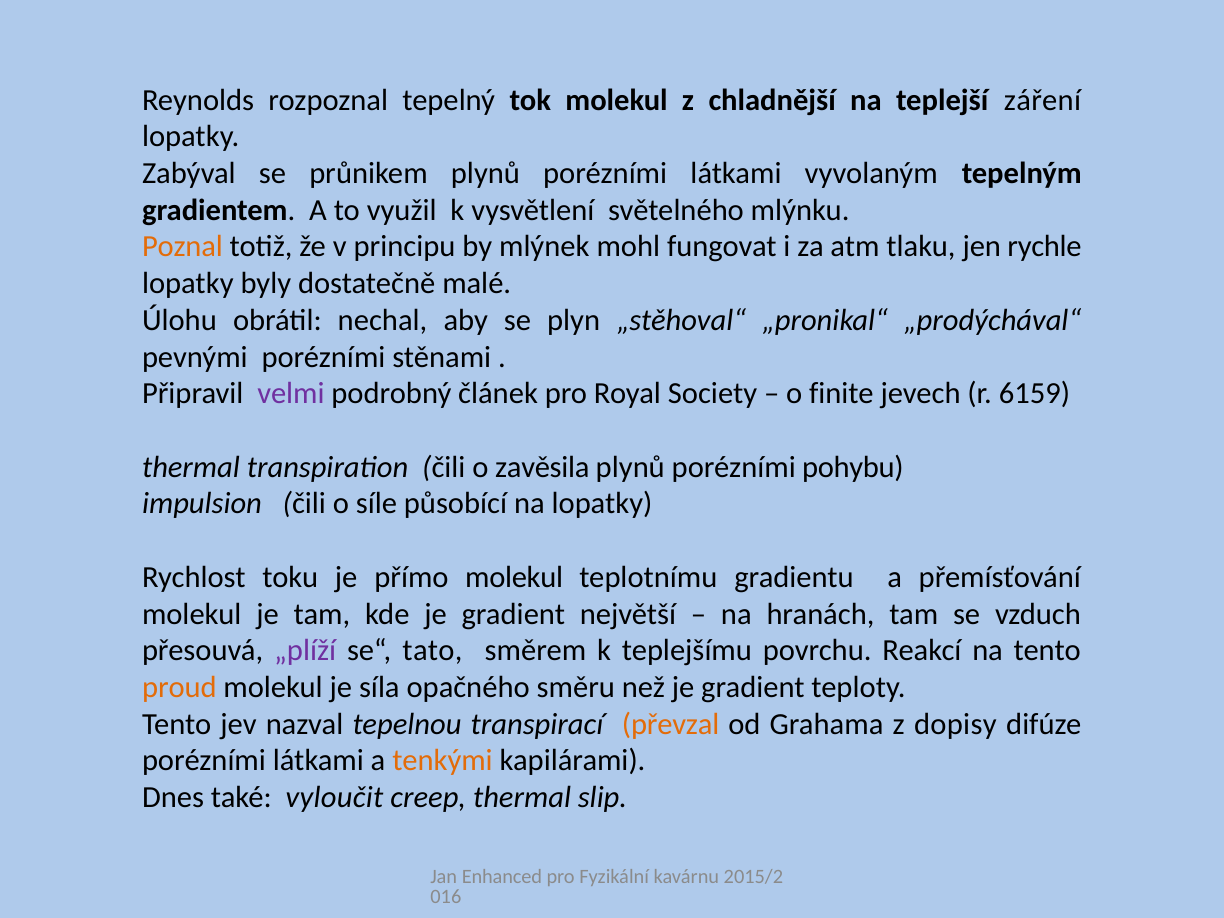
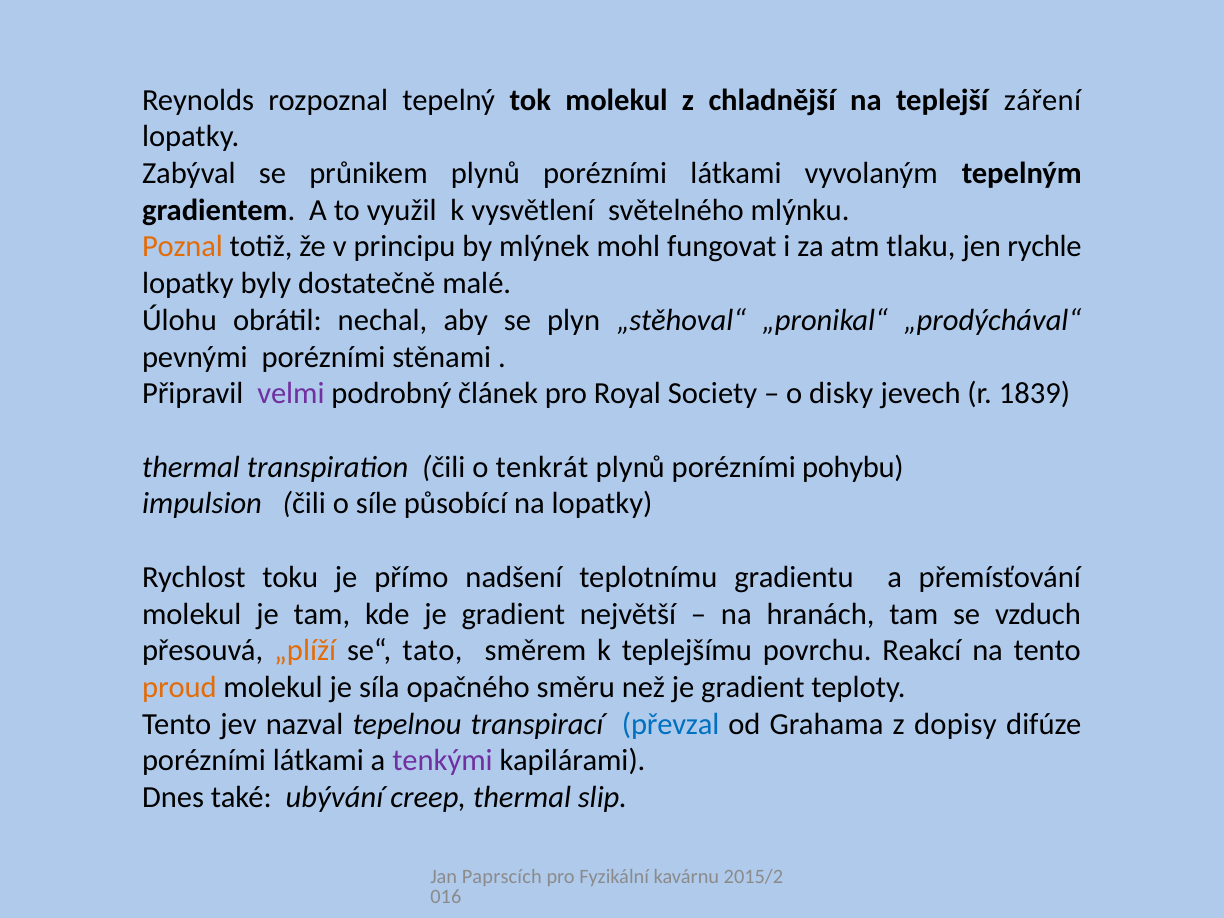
finite: finite -> disky (841, 394)
6159: 6159 -> 1839 (1034, 394)
zavěsila: zavěsila -> tenkrát (542, 467)
přímo molekul: molekul -> nadšení (514, 577)
„plíží colour: purple -> orange (305, 651)
převzal colour: orange -> blue (671, 724)
tenkými colour: orange -> purple (443, 761)
vyloučit: vyloučit -> ubývání (335, 798)
Enhanced: Enhanced -> Paprscích (502, 876)
